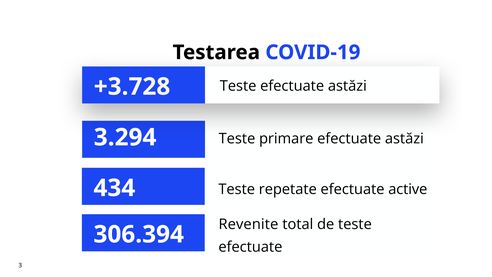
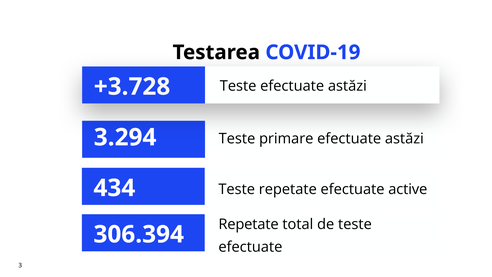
Revenite: Revenite -> Repetate (249, 224)
